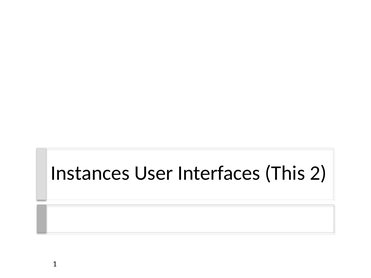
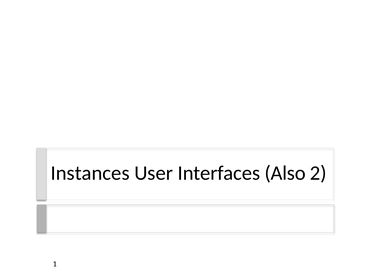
This: This -> Also (285, 173)
